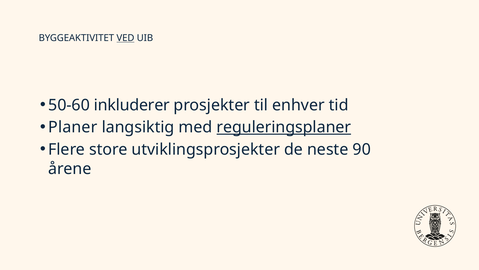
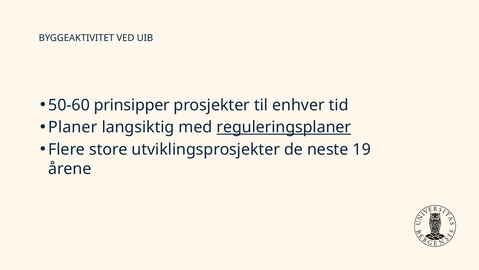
VED underline: present -> none (125, 38)
inkluderer: inkluderer -> prinsipper (132, 105)
90: 90 -> 19 (362, 149)
